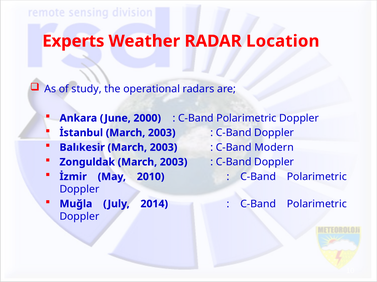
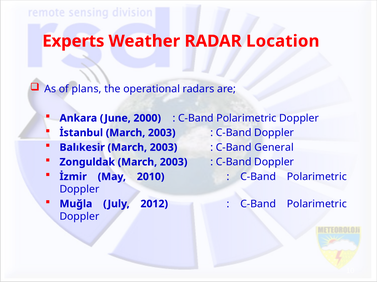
study: study -> plans (87, 89)
Modern: Modern -> General (274, 148)
2014: 2014 -> 2012 (154, 204)
